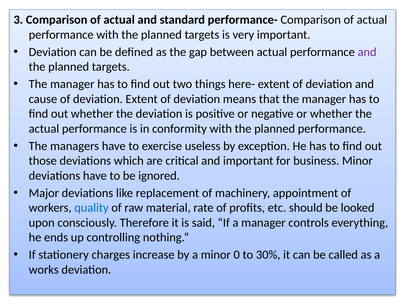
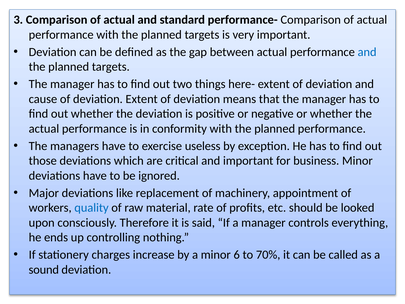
and colour: purple -> blue (367, 52)
0: 0 -> 6 (237, 255)
30%: 30% -> 70% (268, 255)
works: works -> sound (44, 269)
